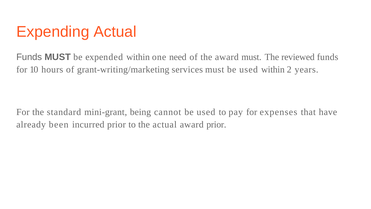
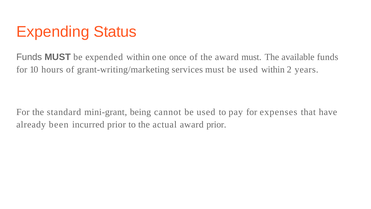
Expending Actual: Actual -> Status (115, 32)
need: need -> once (178, 57)
reviewed: reviewed -> available (298, 57)
